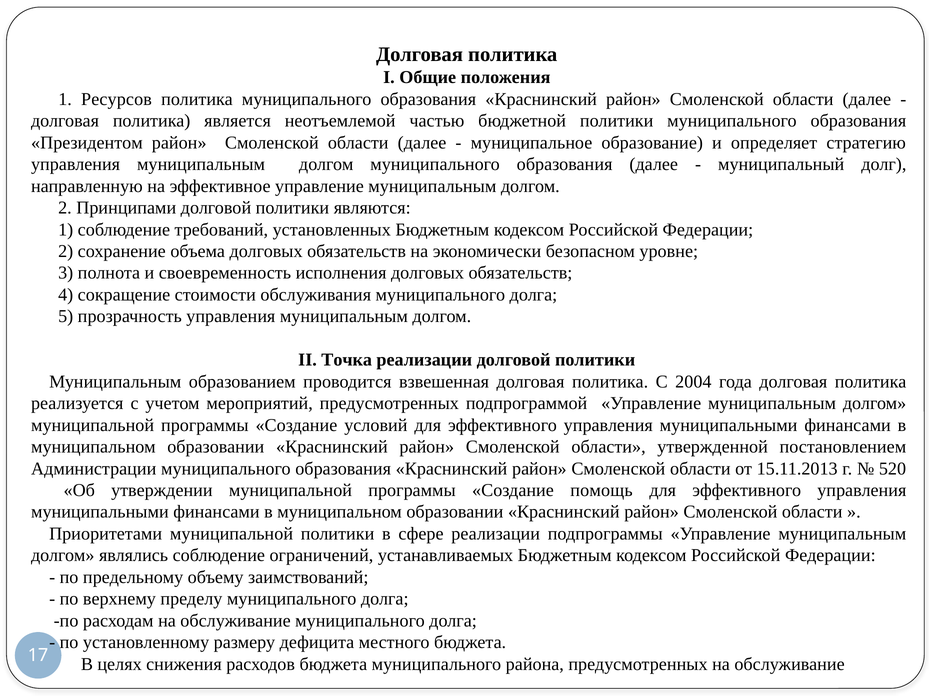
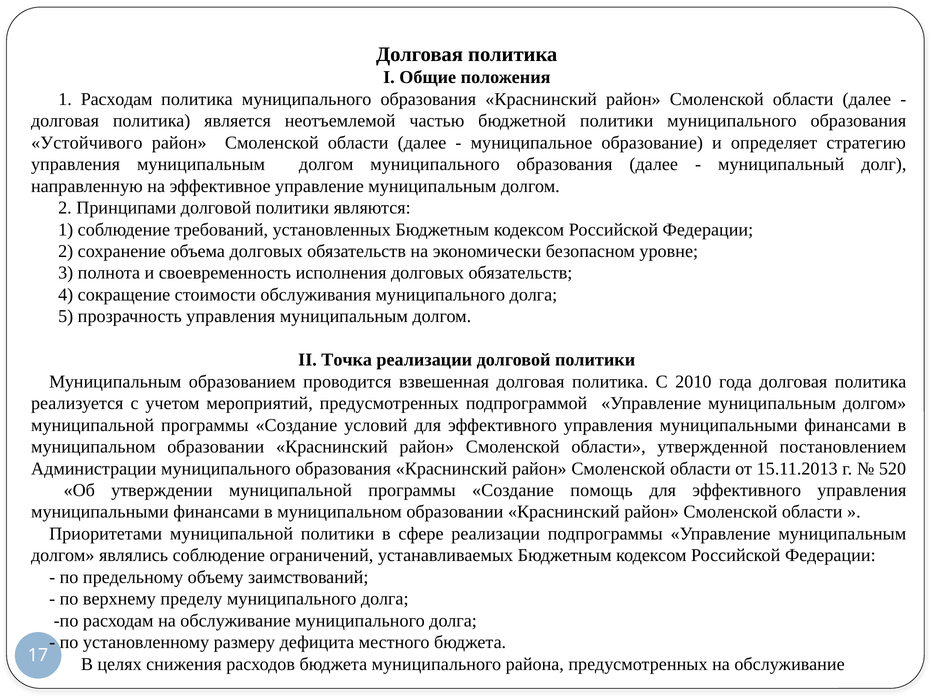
1 Ресурсов: Ресурсов -> Расходам (117, 99)
Президентом: Президентом -> Устойчивого (87, 143)
2004: 2004 -> 2010 (693, 382)
